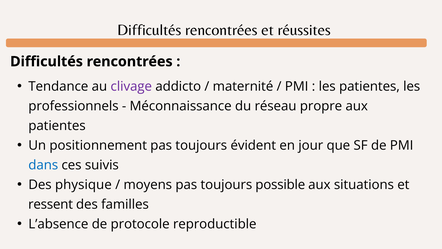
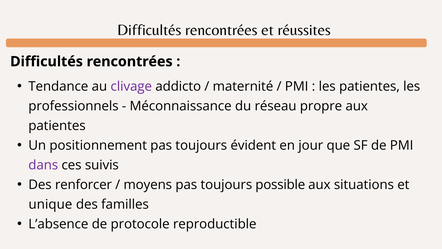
dans colour: blue -> purple (43, 165)
physique: physique -> renforcer (83, 185)
ressent: ressent -> unique (50, 204)
